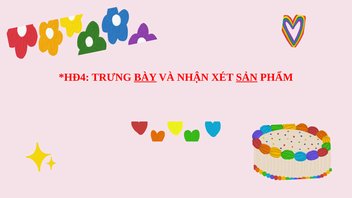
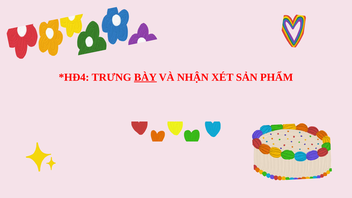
SẢN underline: present -> none (247, 77)
